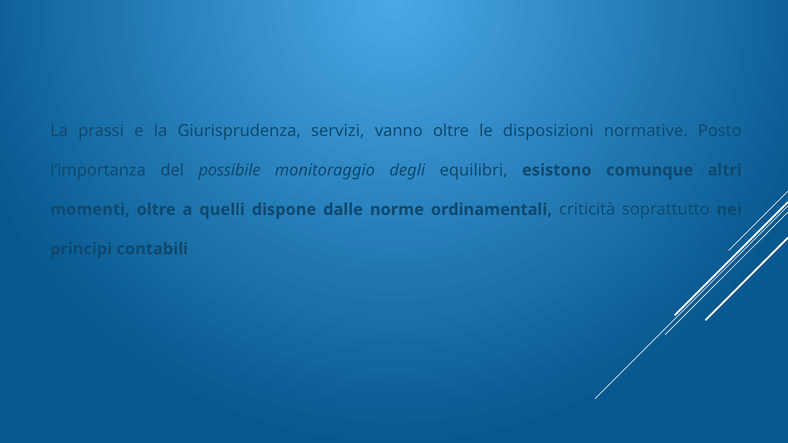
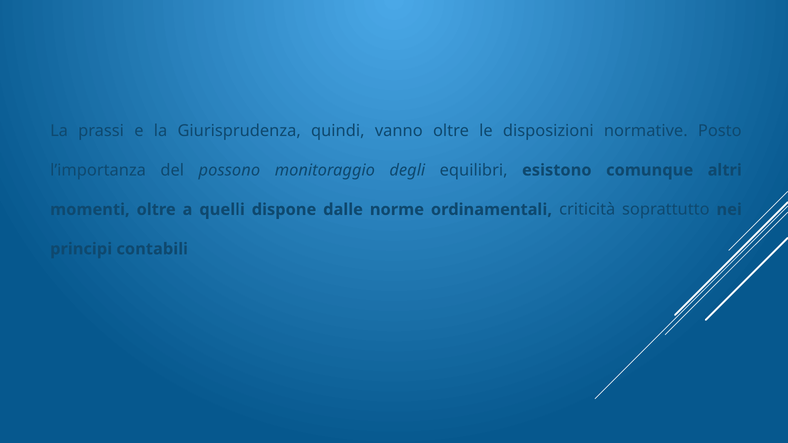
servizi: servizi -> quindi (338, 131)
possibile: possibile -> possono (229, 170)
